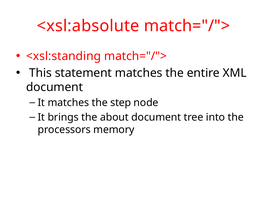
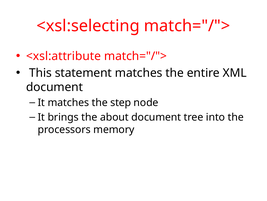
<xsl:absolute: <xsl:absolute -> <xsl:selecting (88, 26)
<xsl:standing: <xsl:standing -> <xsl:attribute (64, 56)
